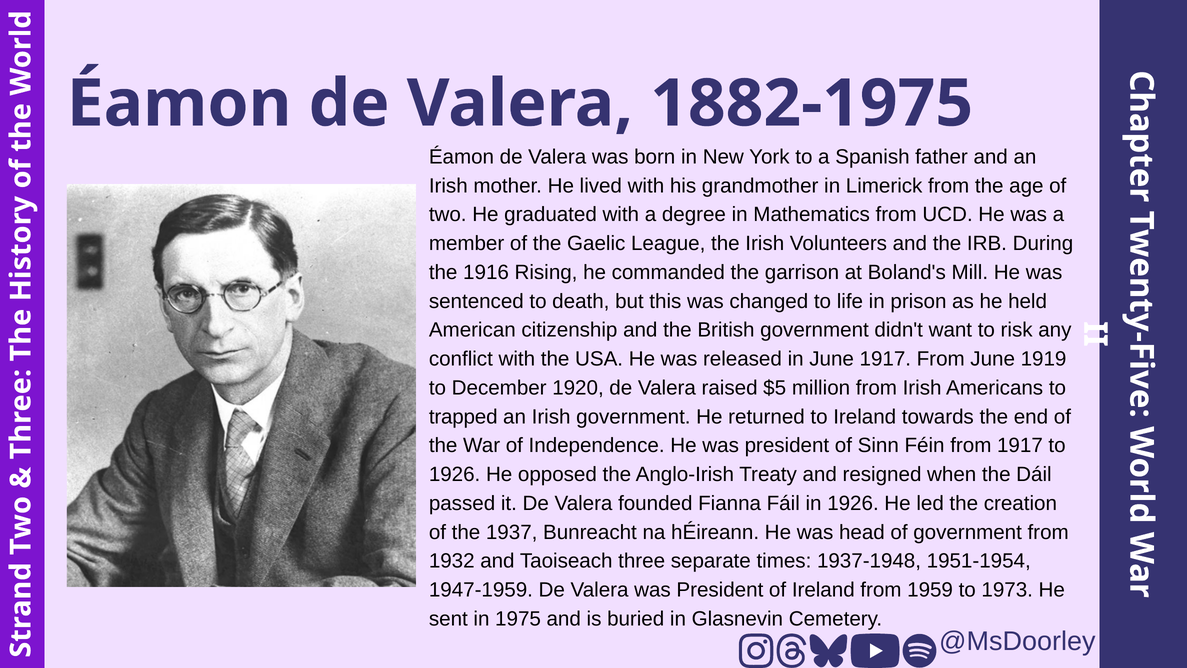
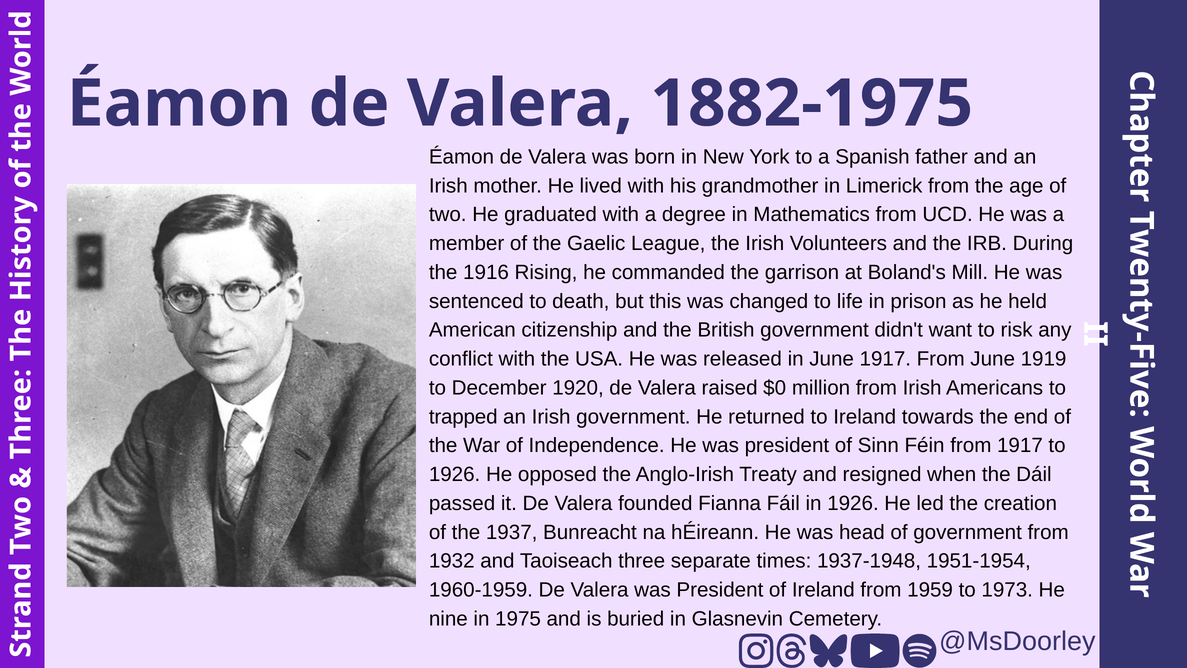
$5: $5 -> $0 (775, 388)
1947-1959: 1947-1959 -> 1960-1959 (481, 590)
sent: sent -> nine (448, 619)
